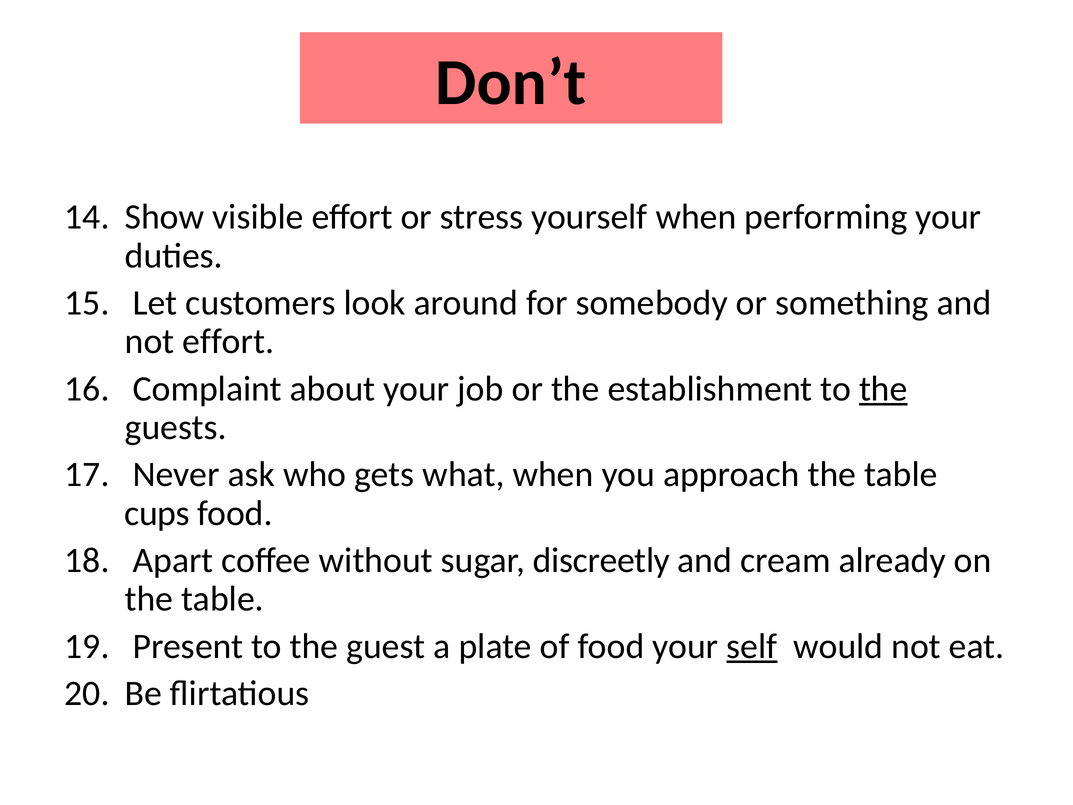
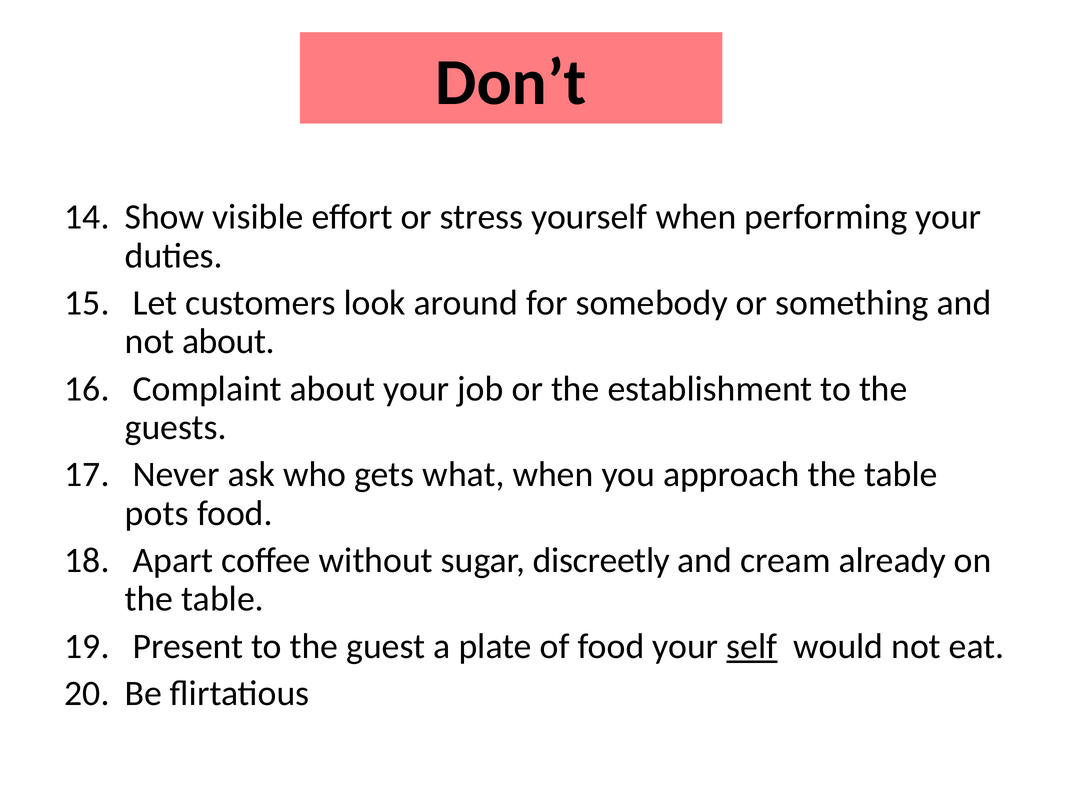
not effort: effort -> about (228, 342)
the underline: present -> none (883, 389)
cups: cups -> pots (157, 513)
